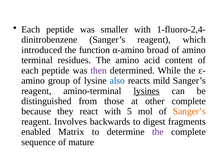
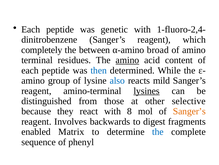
smaller: smaller -> genetic (114, 29)
introduced: introduced -> completely (42, 50)
function: function -> between (95, 50)
amino underline: none -> present (127, 60)
then colour: purple -> blue (99, 70)
other complete: complete -> selective (189, 101)
5: 5 -> 8 (130, 111)
the colour: purple -> blue (158, 131)
mature: mature -> phenyl (81, 141)
